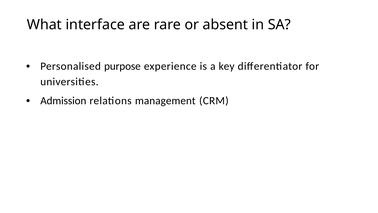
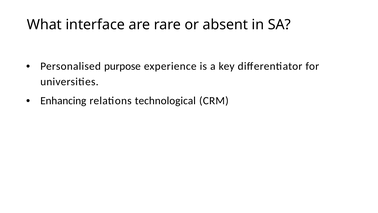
Admission: Admission -> Enhancing (63, 101)
management: management -> technological (165, 101)
